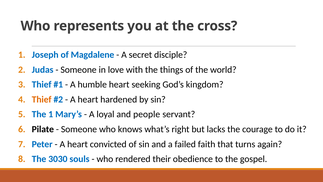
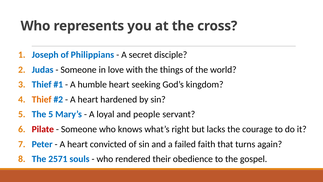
Magdalene: Magdalene -> Philippians (92, 55)
The 1: 1 -> 5 (51, 114)
Pilate colour: black -> red (43, 129)
3030: 3030 -> 2571 (58, 159)
